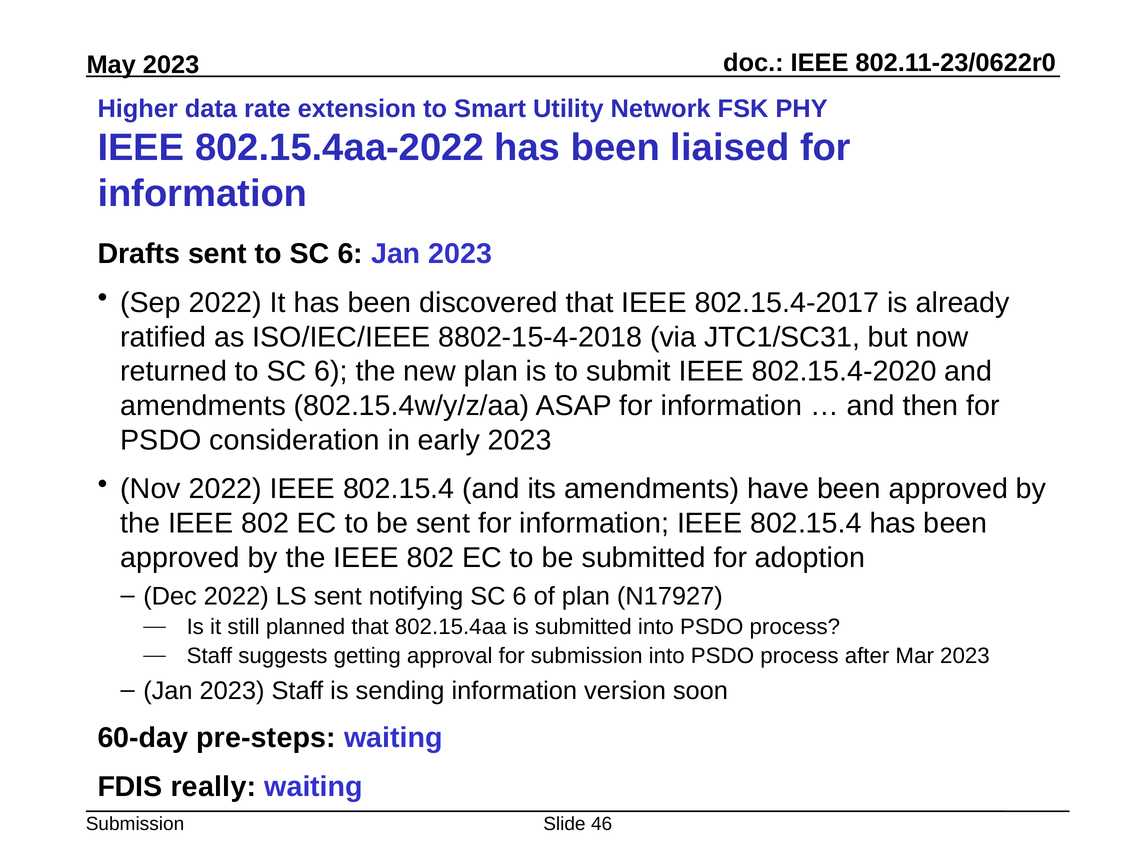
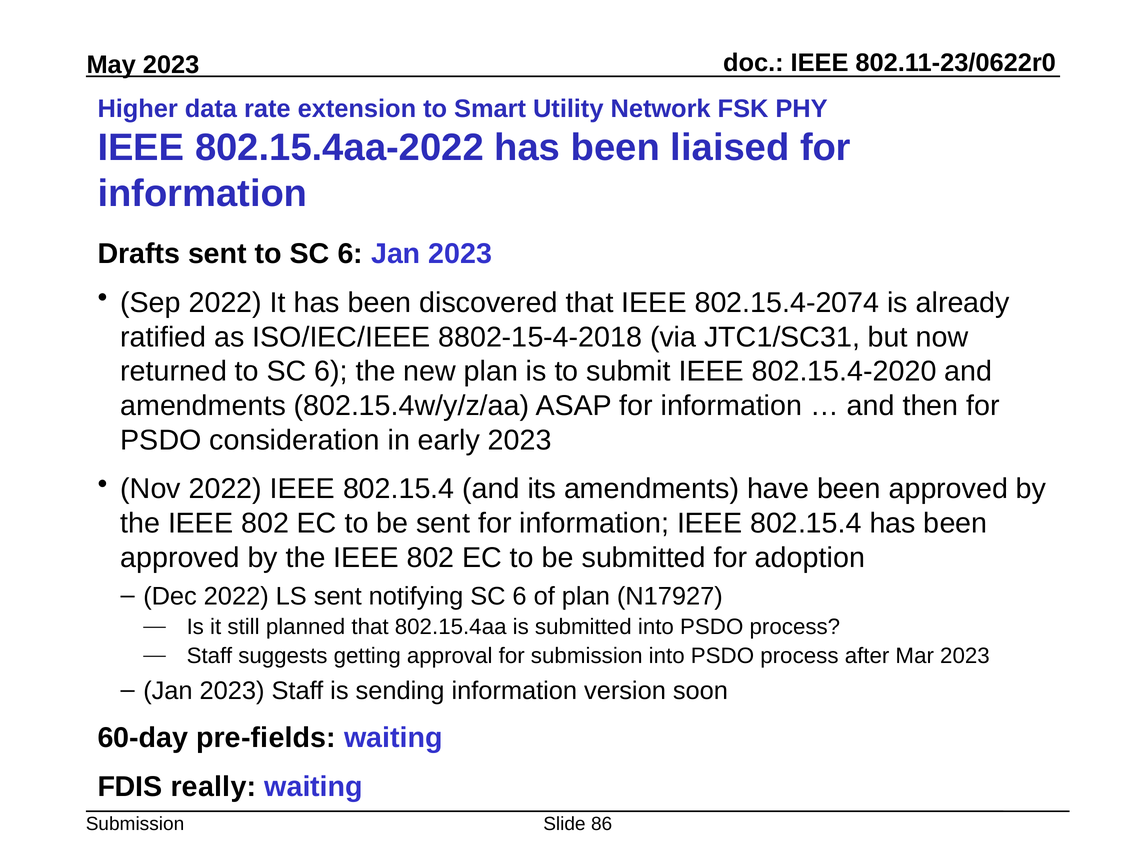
802.15.4-2017: 802.15.4-2017 -> 802.15.4-2074 (787, 303)
pre-steps: pre-steps -> pre-fields (266, 738)
46: 46 -> 86 (602, 824)
